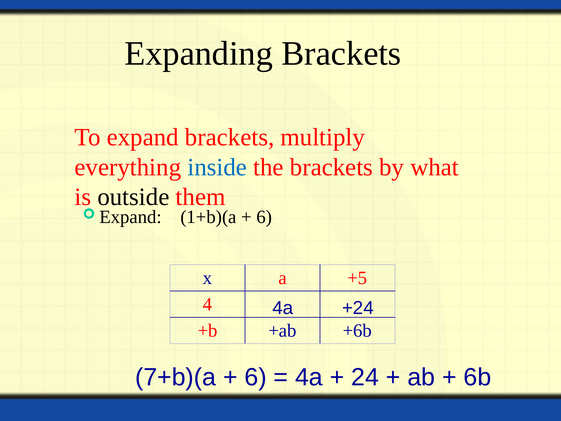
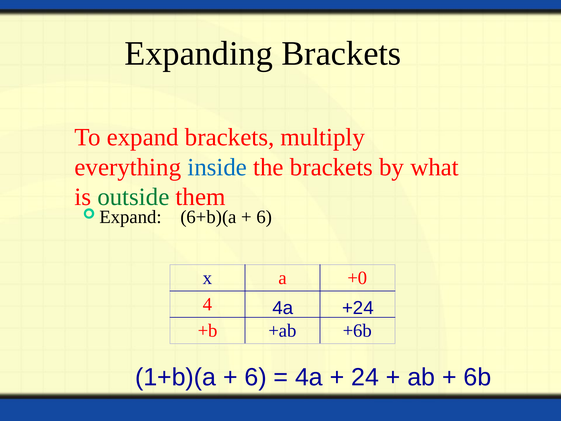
outside colour: black -> green (133, 197)
1+b)(a: 1+b)(a -> 6+b)(a (208, 217)
+5: +5 -> +0 (357, 278)
7+b)(a: 7+b)(a -> 1+b)(a (176, 377)
